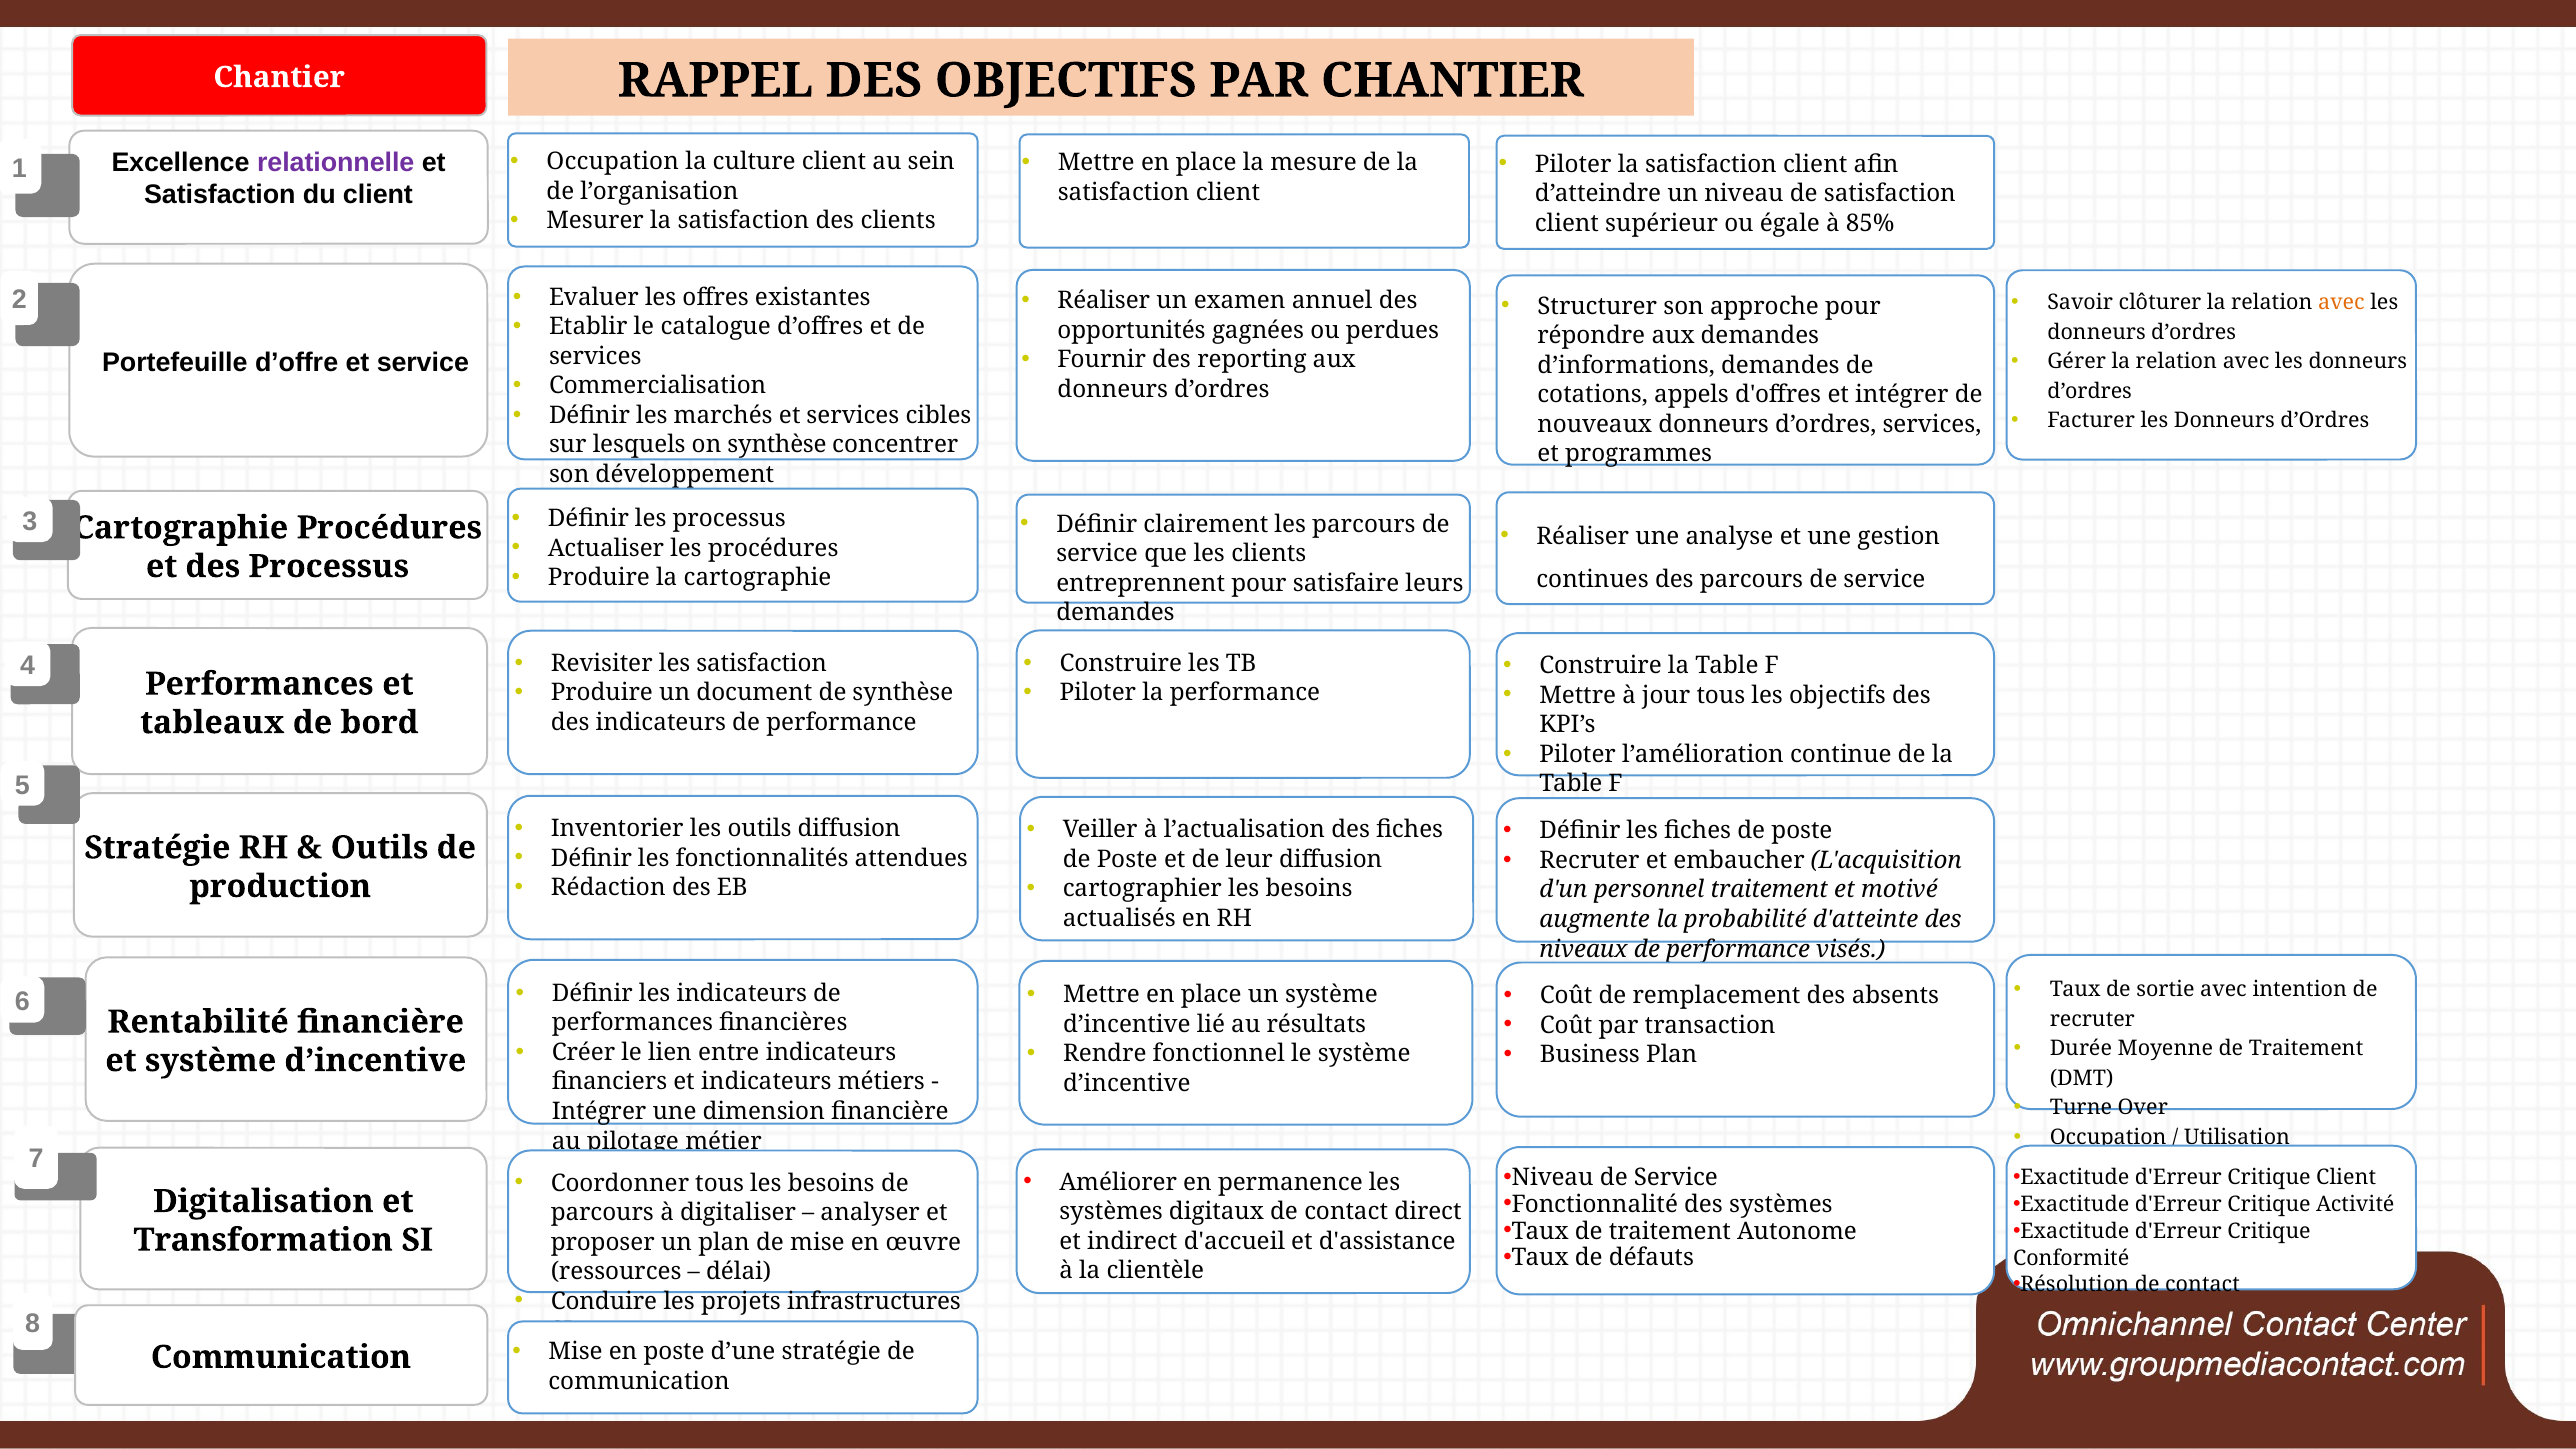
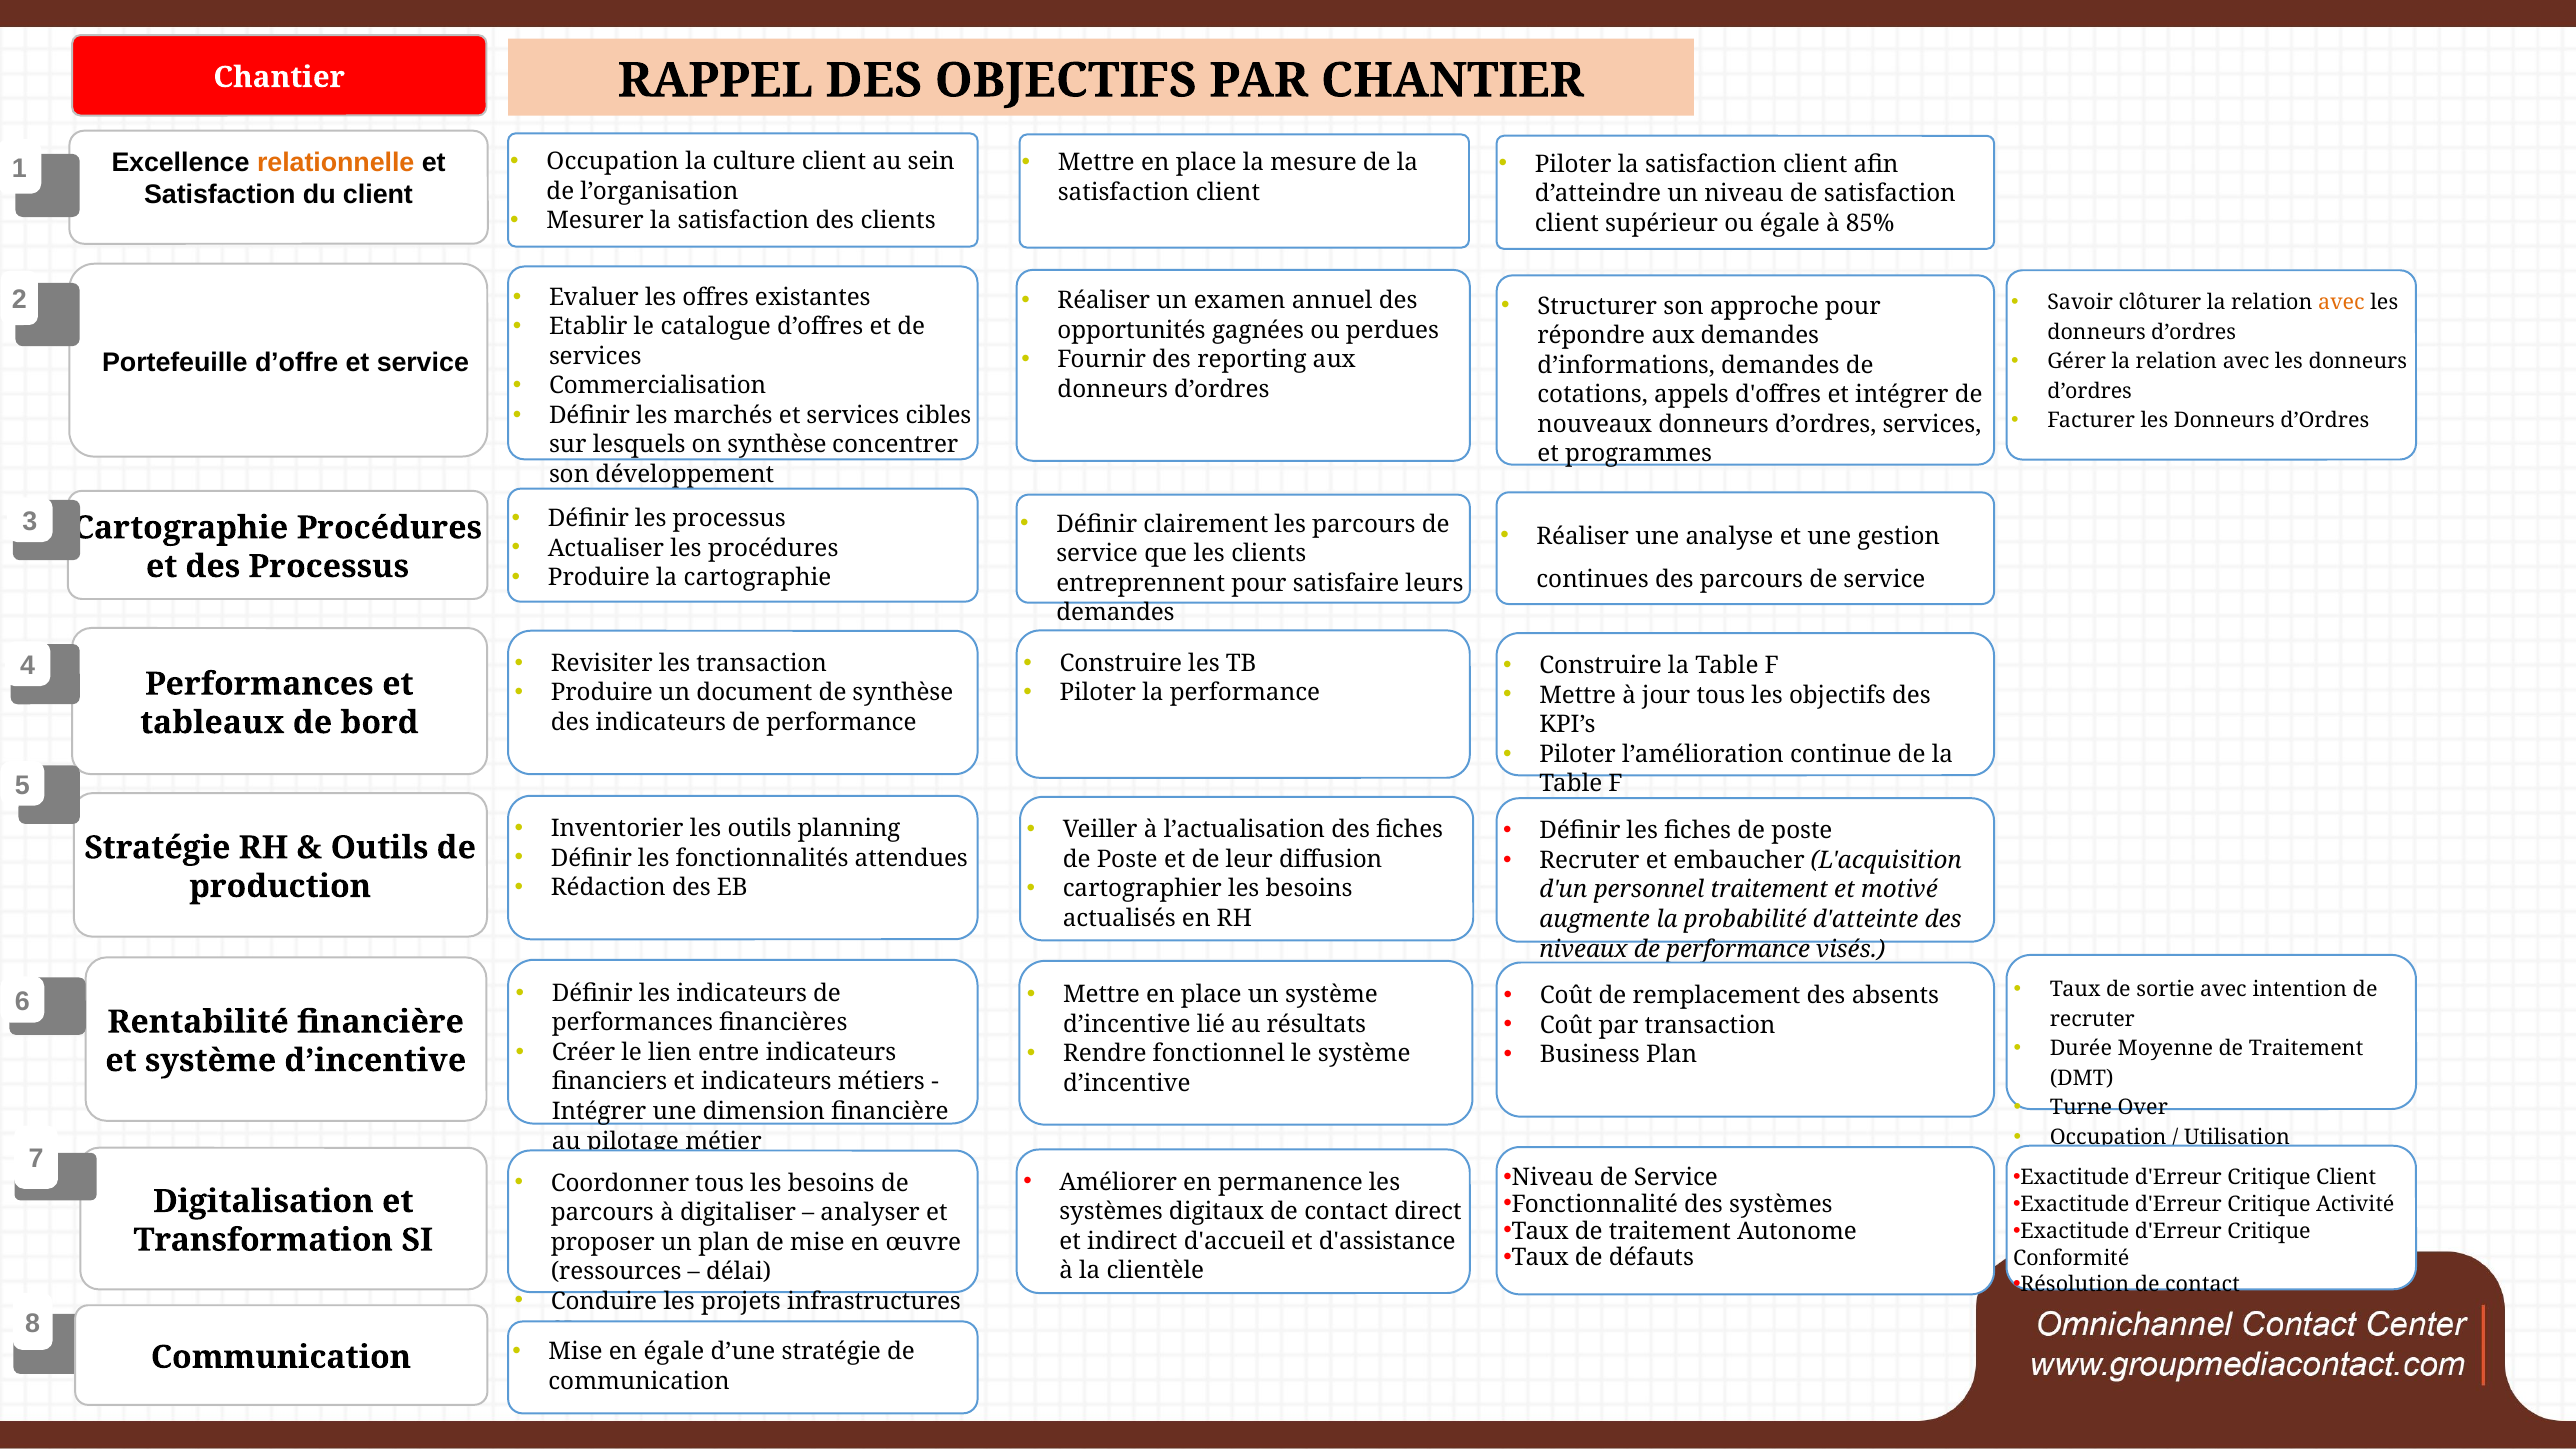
relationnelle colour: purple -> orange (336, 162)
les satisfaction: satisfaction -> transaction (762, 663)
outils diffusion: diffusion -> planning (849, 829)
en poste: poste -> égale (674, 1352)
